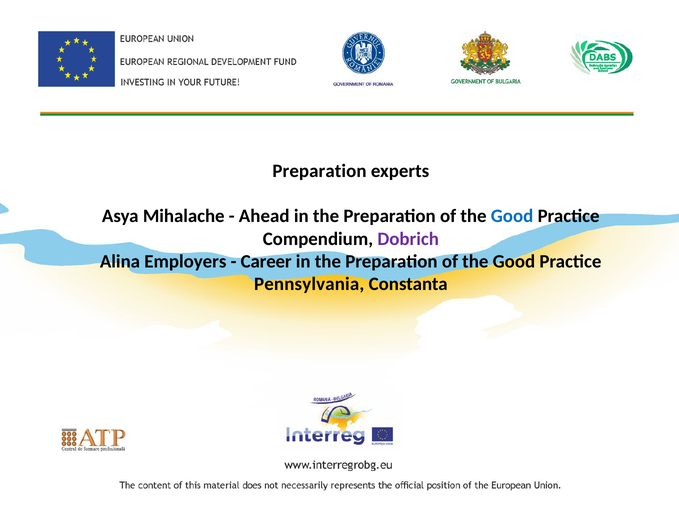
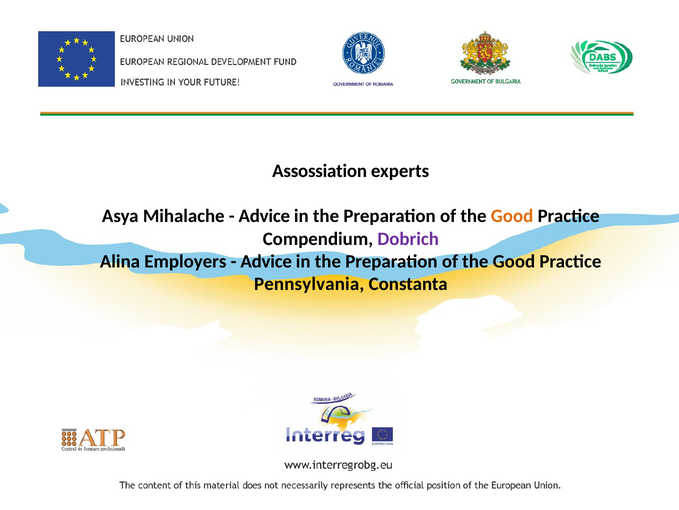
Preparation: Preparation -> Assossiation (320, 171)
Ahead: Ahead -> Advice (264, 216)
Good colour: blue -> orange (512, 216)
Career: Career -> Advice (266, 261)
